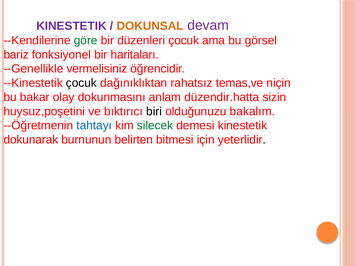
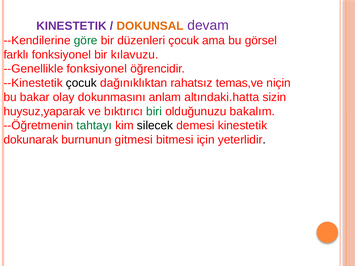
bariz: bariz -> farklı (16, 55)
haritaları: haritaları -> kılavuzu (135, 55)
--Genellikle vermelisiniz: vermelisiniz -> fonksiyonel (97, 69)
düzendir.hatta: düzendir.hatta -> altındaki.hatta (222, 97)
huysuz,poşetini: huysuz,poşetini -> huysuz,yaparak (44, 111)
biri colour: black -> green (154, 111)
tahtayı colour: blue -> green (94, 126)
silecek colour: green -> black (155, 126)
belirten: belirten -> gitmesi (134, 140)
